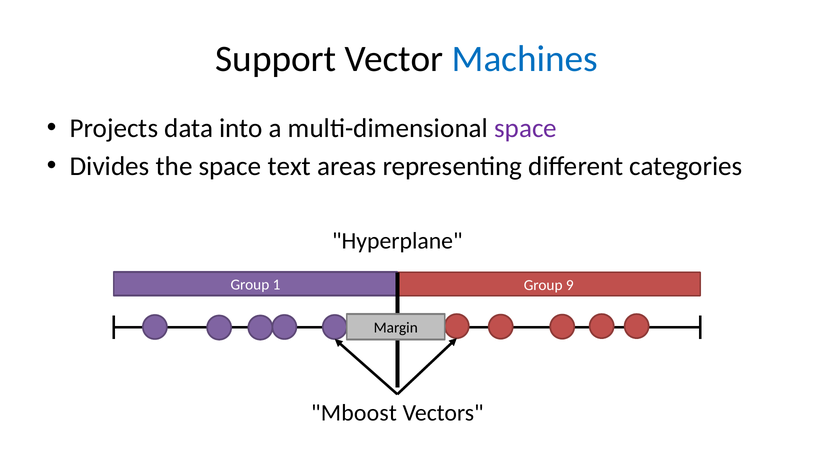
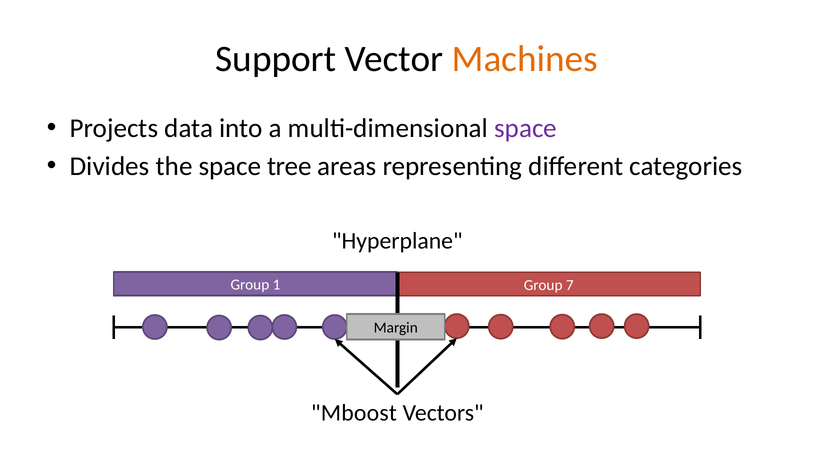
Machines colour: blue -> orange (525, 59)
text: text -> tree (289, 166)
9: 9 -> 7 (570, 285)
